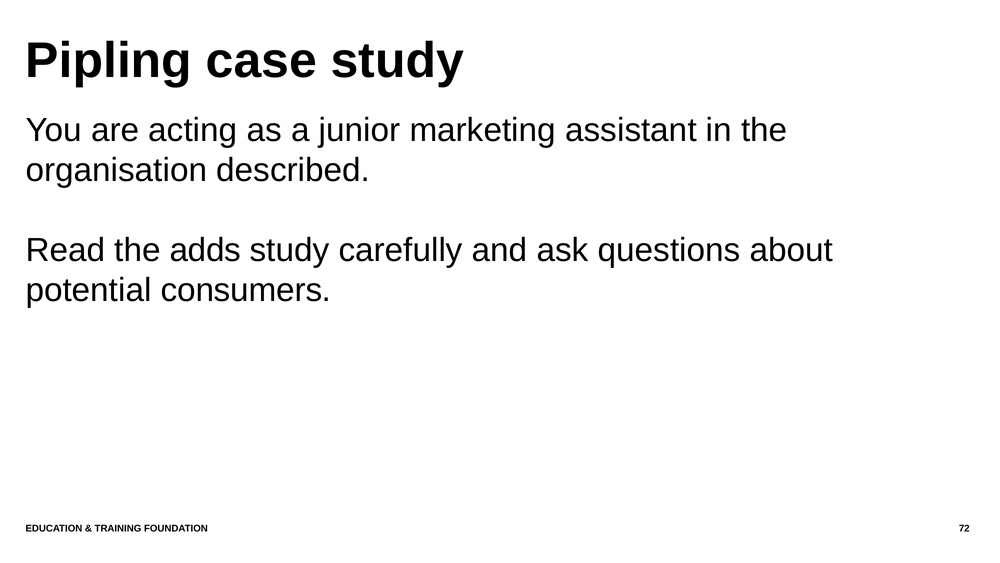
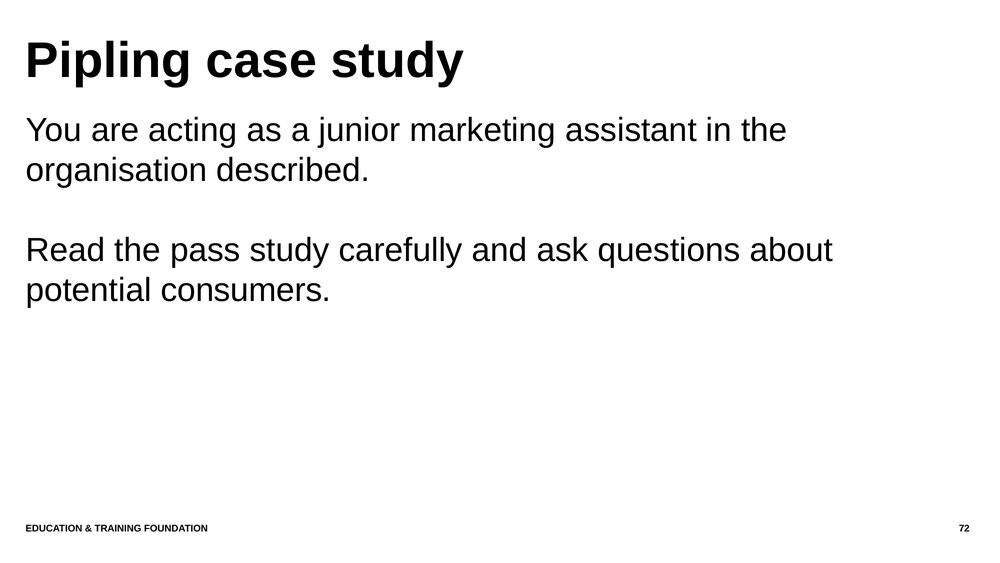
adds: adds -> pass (205, 250)
